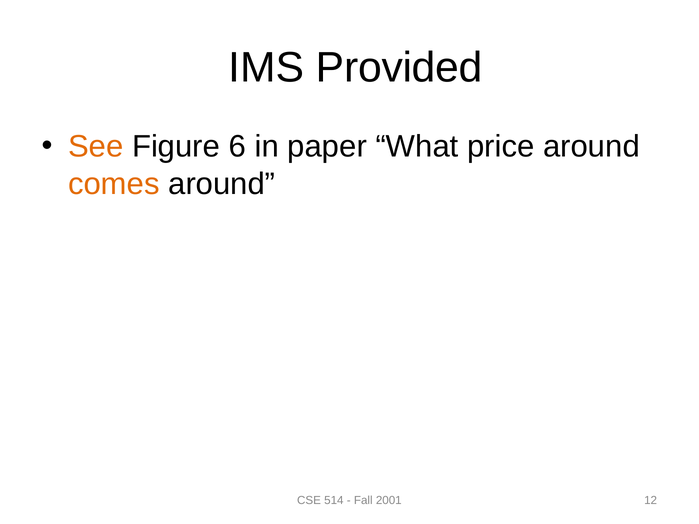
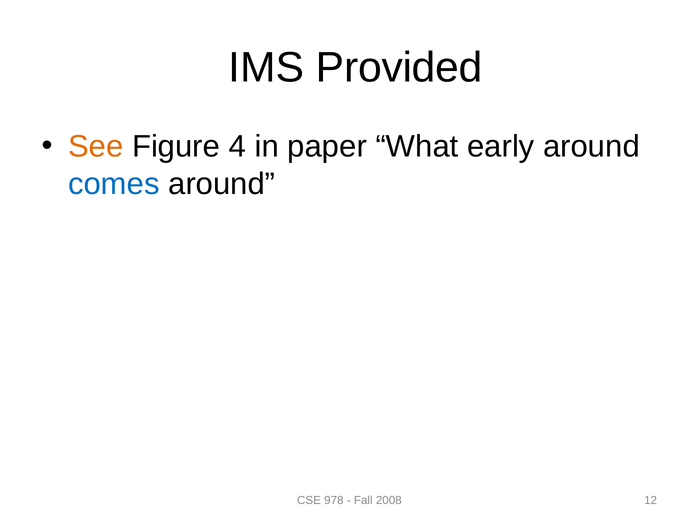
6: 6 -> 4 (237, 147)
price: price -> early (501, 147)
comes colour: orange -> blue (114, 184)
514: 514 -> 978 (334, 501)
2001: 2001 -> 2008 (389, 501)
